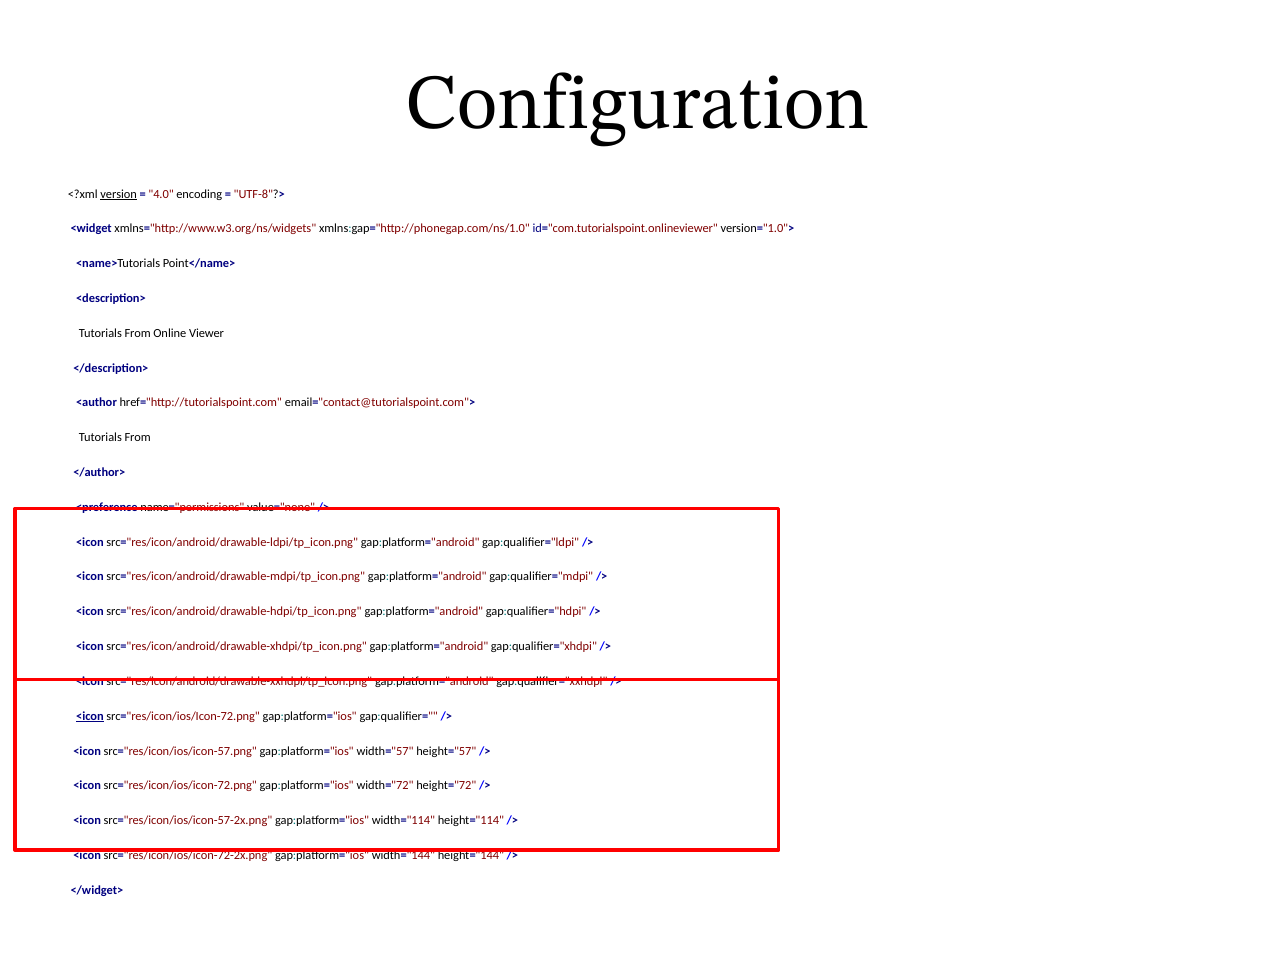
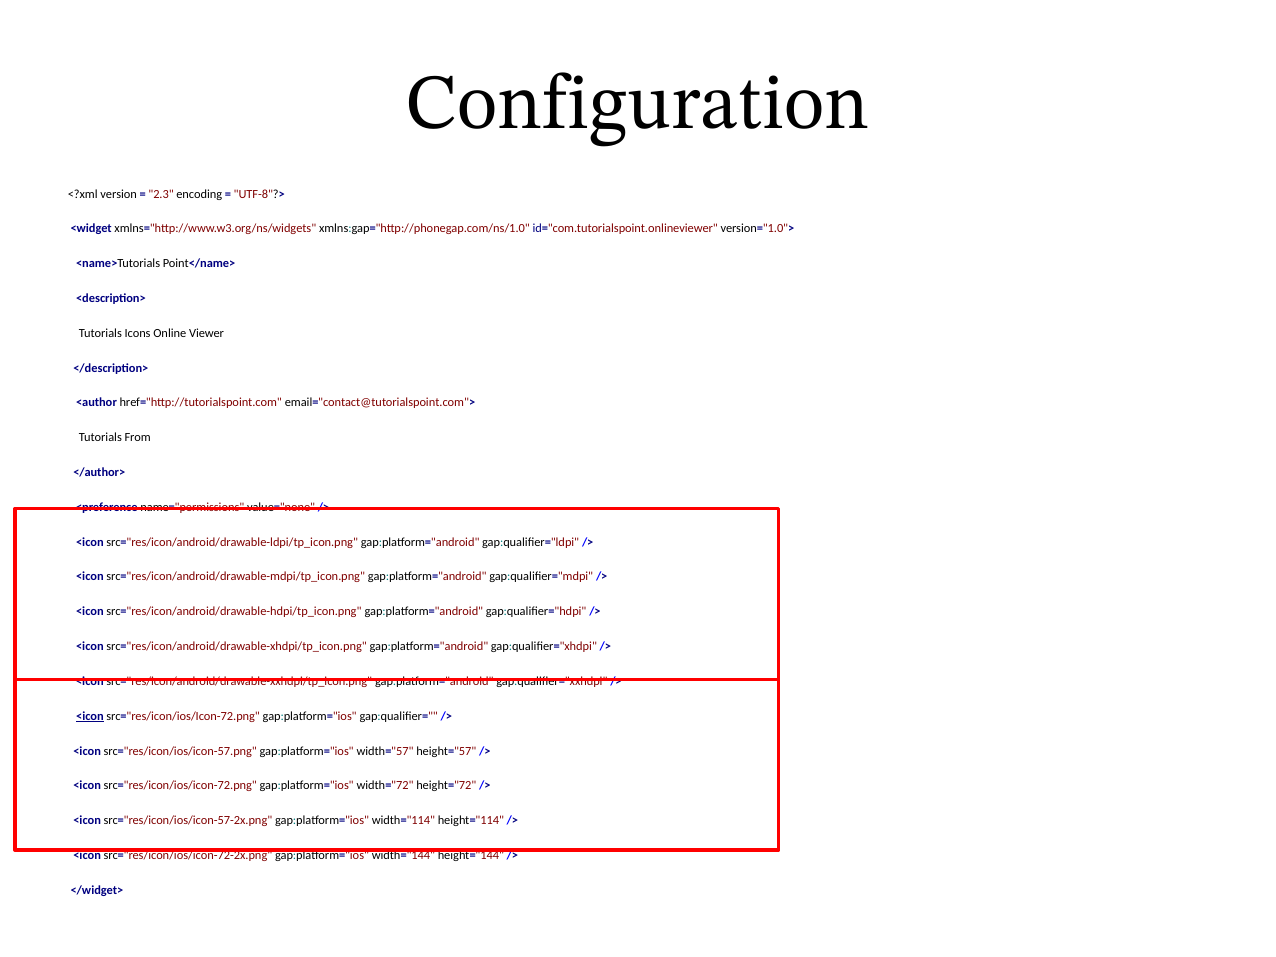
version underline: present -> none (119, 194)
4.0: 4.0 -> 2.3 (161, 194)
From: From -> Icons (138, 333)
